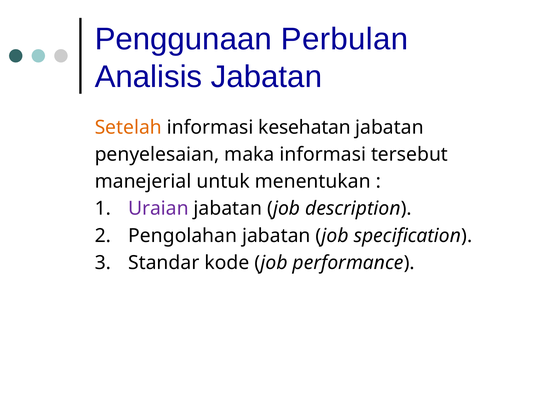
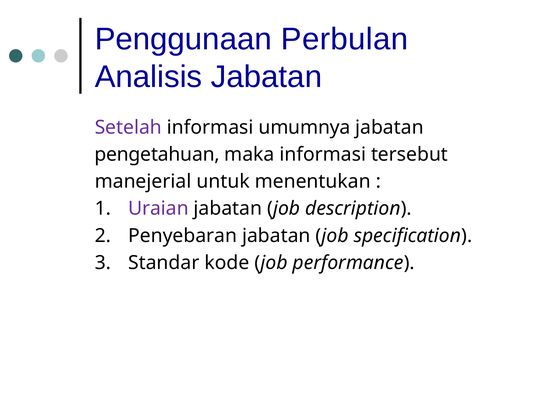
Setelah colour: orange -> purple (128, 127)
kesehatan: kesehatan -> umumnya (305, 127)
penyelesaian: penyelesaian -> pengetahuan (157, 154)
Pengolahan: Pengolahan -> Penyebaran (183, 236)
